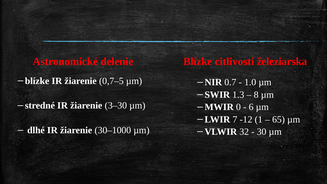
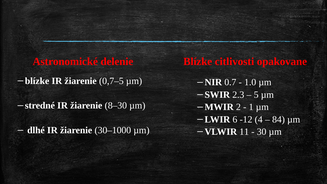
železiarska: železiarska -> opakovane (282, 62)
1.3: 1.3 -> 2.3 (238, 95)
8: 8 -> 5 (256, 95)
3–30: 3–30 -> 8–30 (116, 106)
0: 0 -> 2 (238, 107)
6: 6 -> 1 (251, 107)
7: 7 -> 6 (235, 119)
1: 1 -> 4 (259, 119)
65: 65 -> 84 (278, 119)
32: 32 -> 11 (244, 132)
